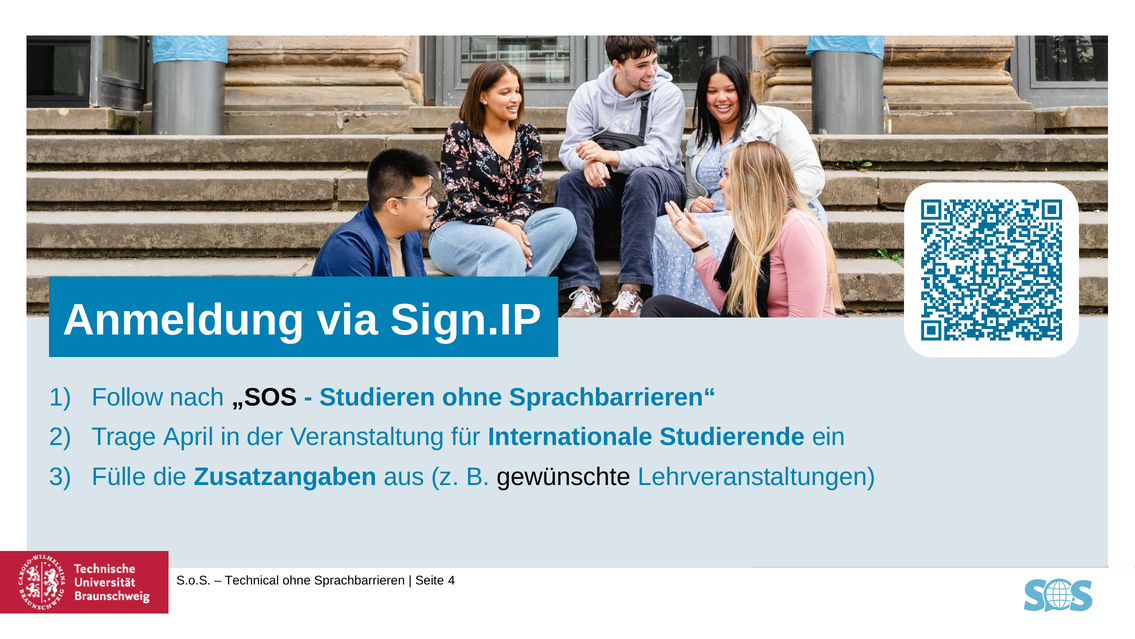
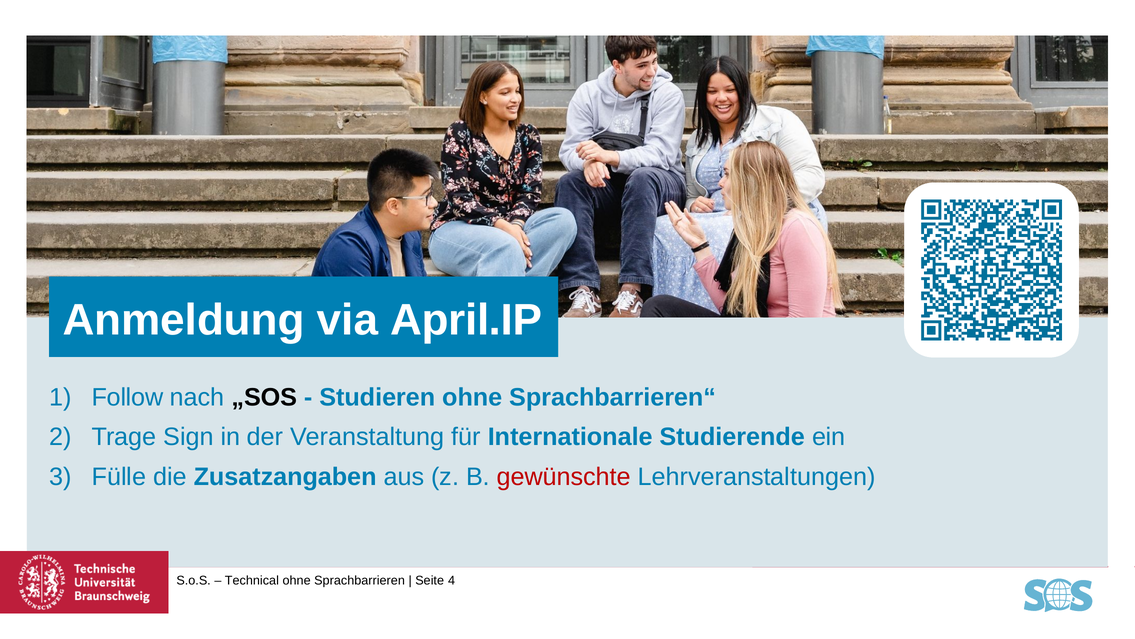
Sign.IP: Sign.IP -> April.IP (466, 320)
April: April -> Sign (188, 437)
gewünschte colour: black -> red (564, 477)
